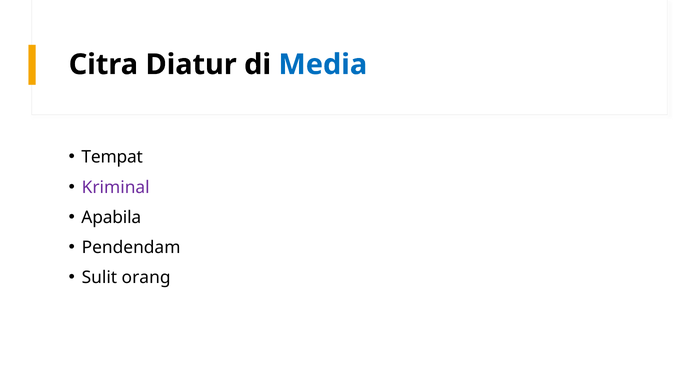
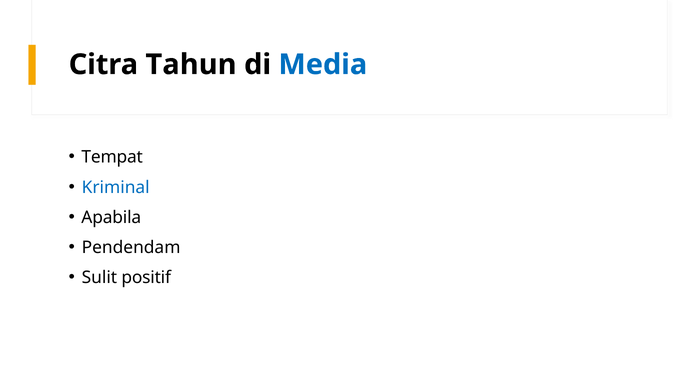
Diatur: Diatur -> Tahun (191, 65)
Kriminal colour: purple -> blue (116, 187)
orang: orang -> positif (146, 278)
